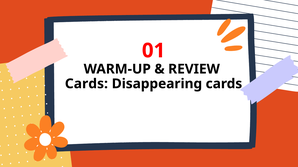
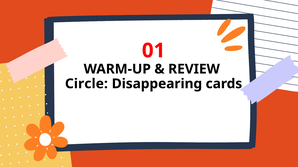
Cards: Cards -> Circle (86, 84)
